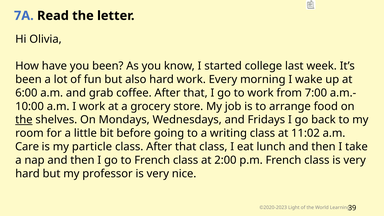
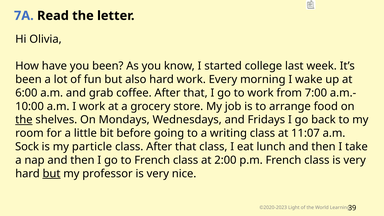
11:02: 11:02 -> 11:07 (305, 133)
Care: Care -> Sock (27, 147)
but underline: none -> present (52, 174)
